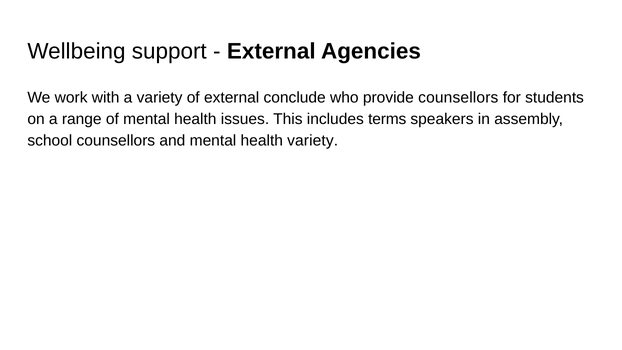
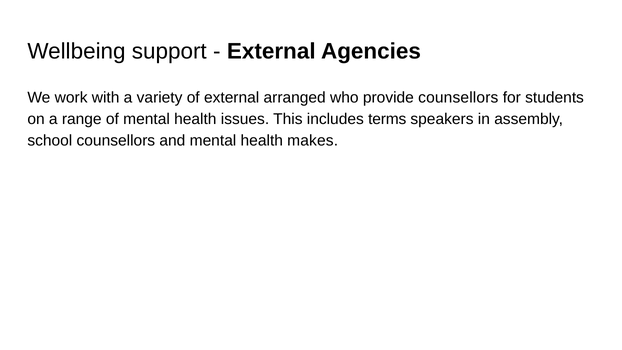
conclude: conclude -> arranged (295, 98)
health variety: variety -> makes (313, 141)
